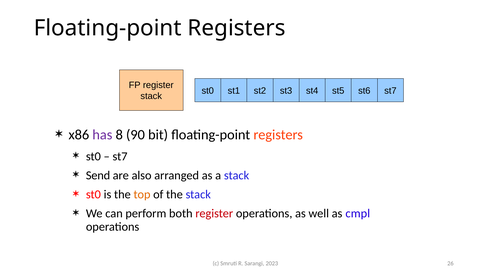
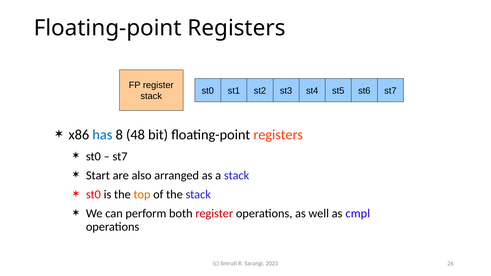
has colour: purple -> blue (102, 135)
90: 90 -> 48 (135, 135)
Send: Send -> Start (98, 176)
